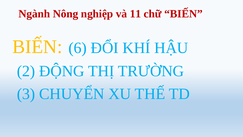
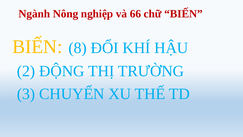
11: 11 -> 66 (135, 14)
6: 6 -> 8 (78, 48)
